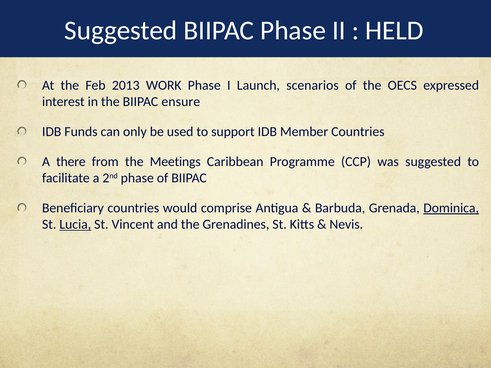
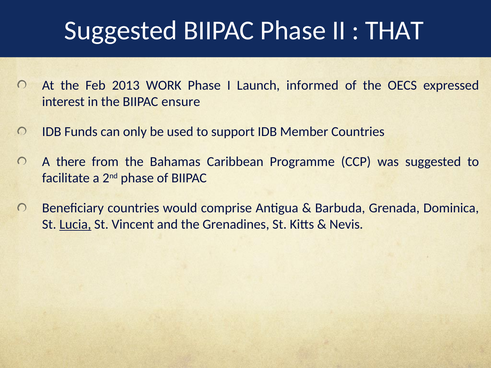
HELD: HELD -> THAT (394, 31)
scenarios: scenarios -> informed (312, 85)
Meetings: Meetings -> Bahamas (175, 162)
Dominica underline: present -> none (451, 208)
